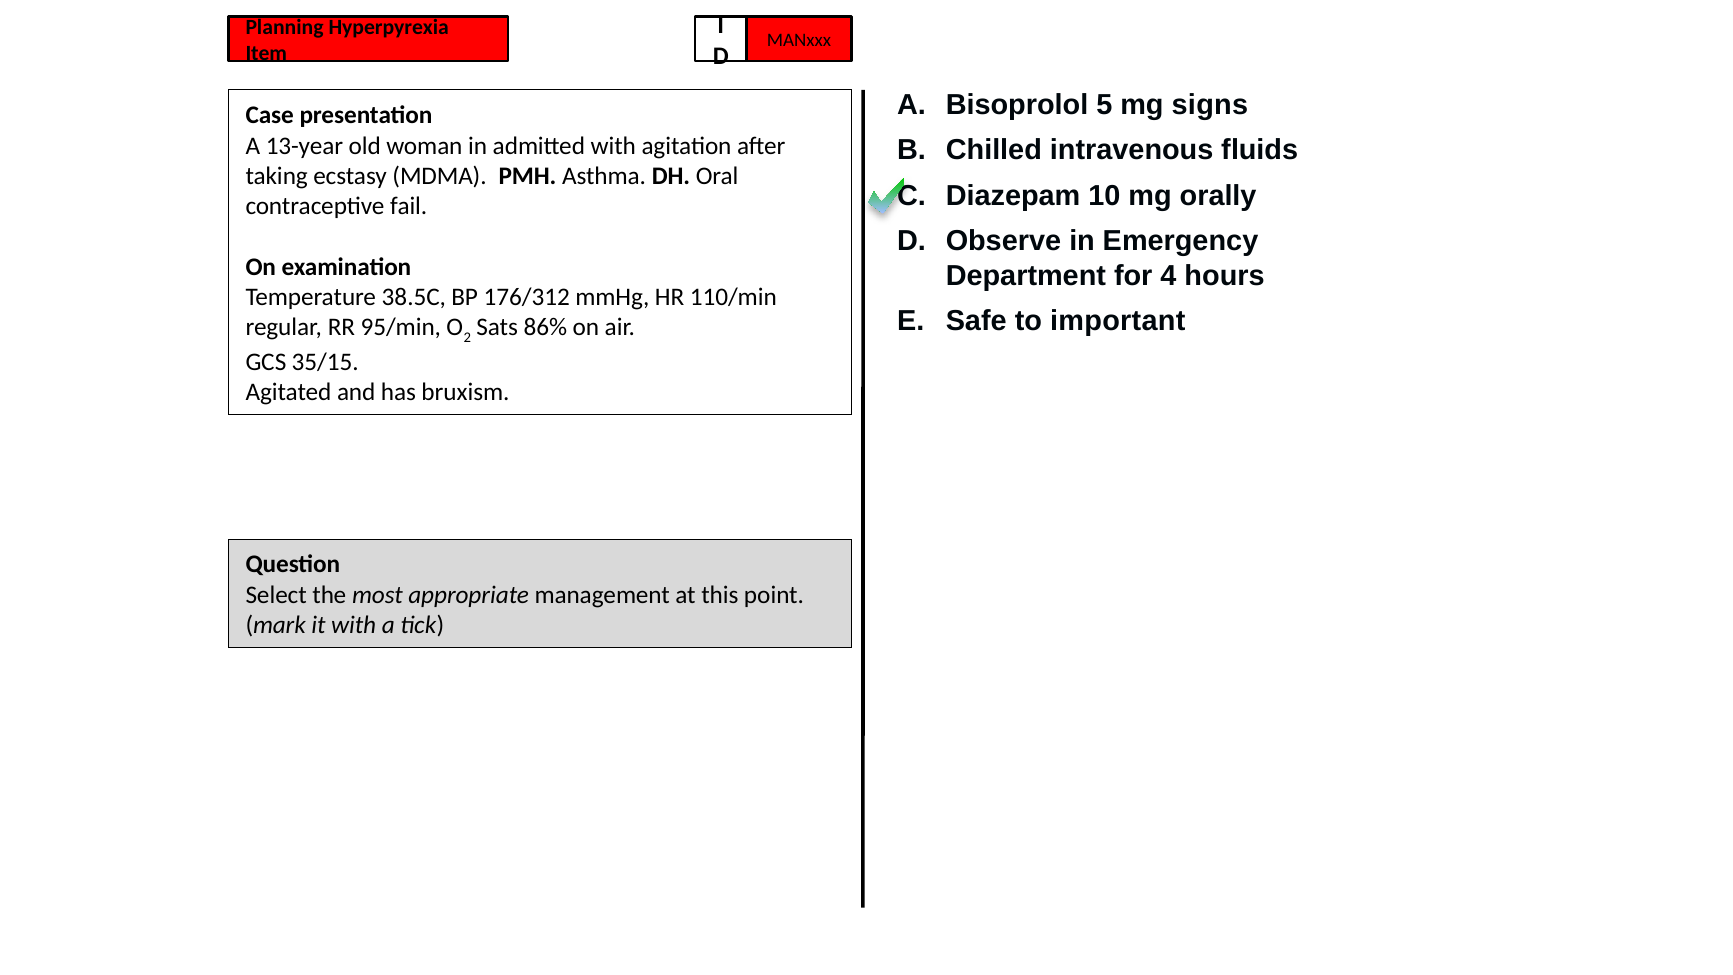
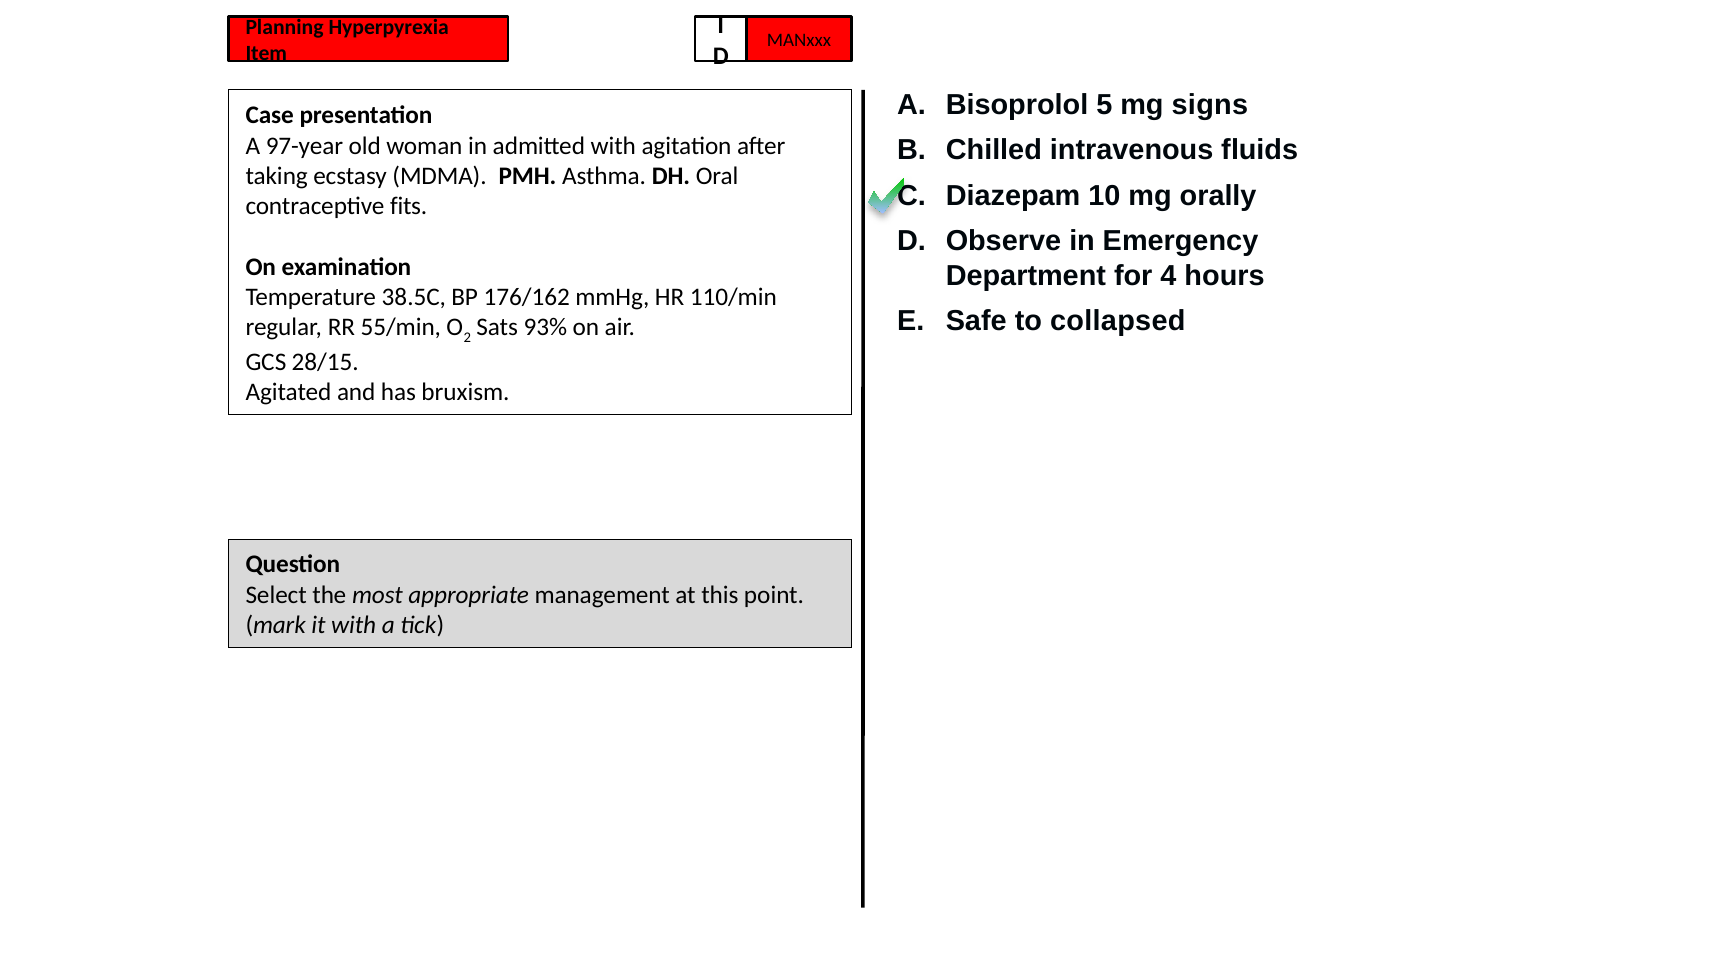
13-year: 13-year -> 97-year (304, 146)
fail: fail -> fits (409, 206)
176/312: 176/312 -> 176/162 (527, 297)
important: important -> collapsed (1118, 321)
95/min: 95/min -> 55/min (401, 327)
86%: 86% -> 93% (545, 327)
35/15: 35/15 -> 28/15 (325, 362)
